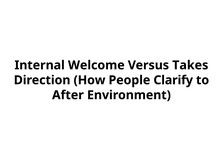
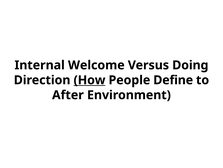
Takes: Takes -> Doing (190, 65)
How underline: none -> present (90, 80)
Clarify: Clarify -> Define (173, 80)
